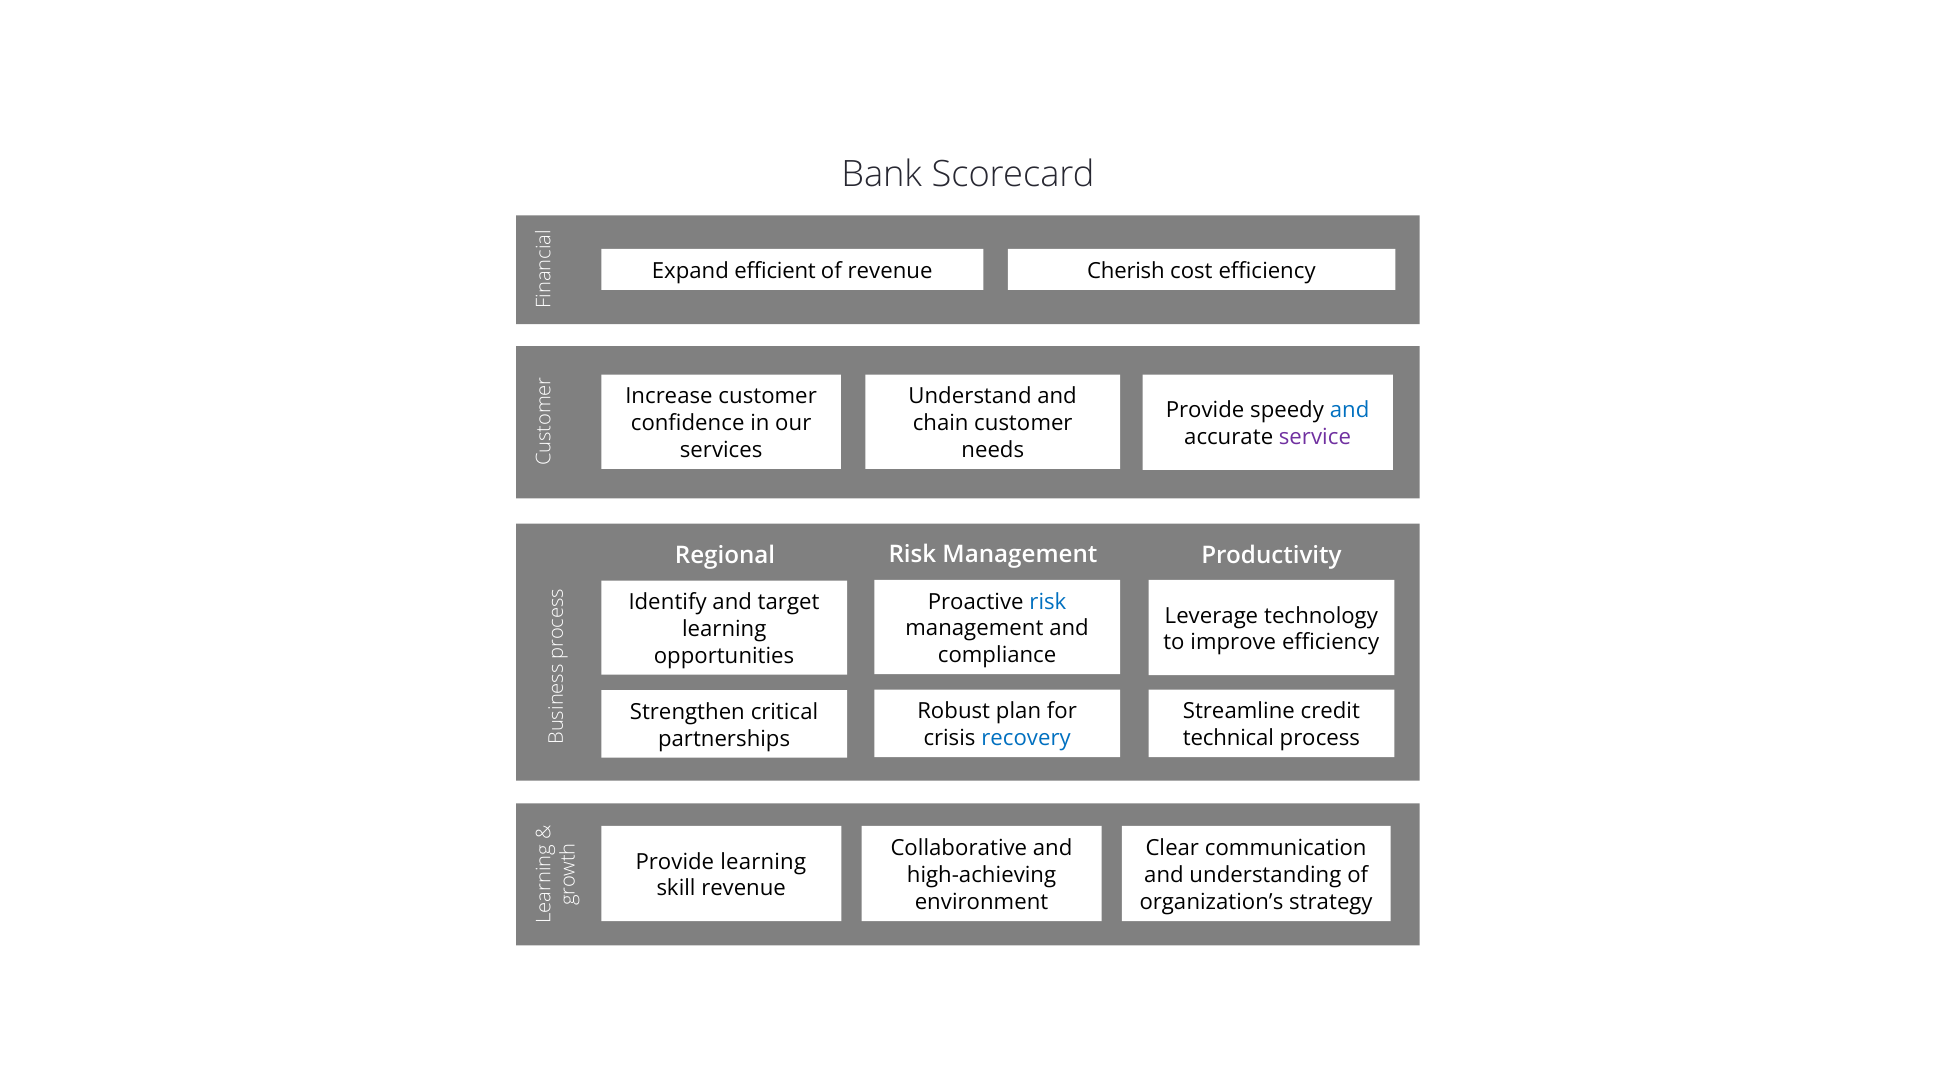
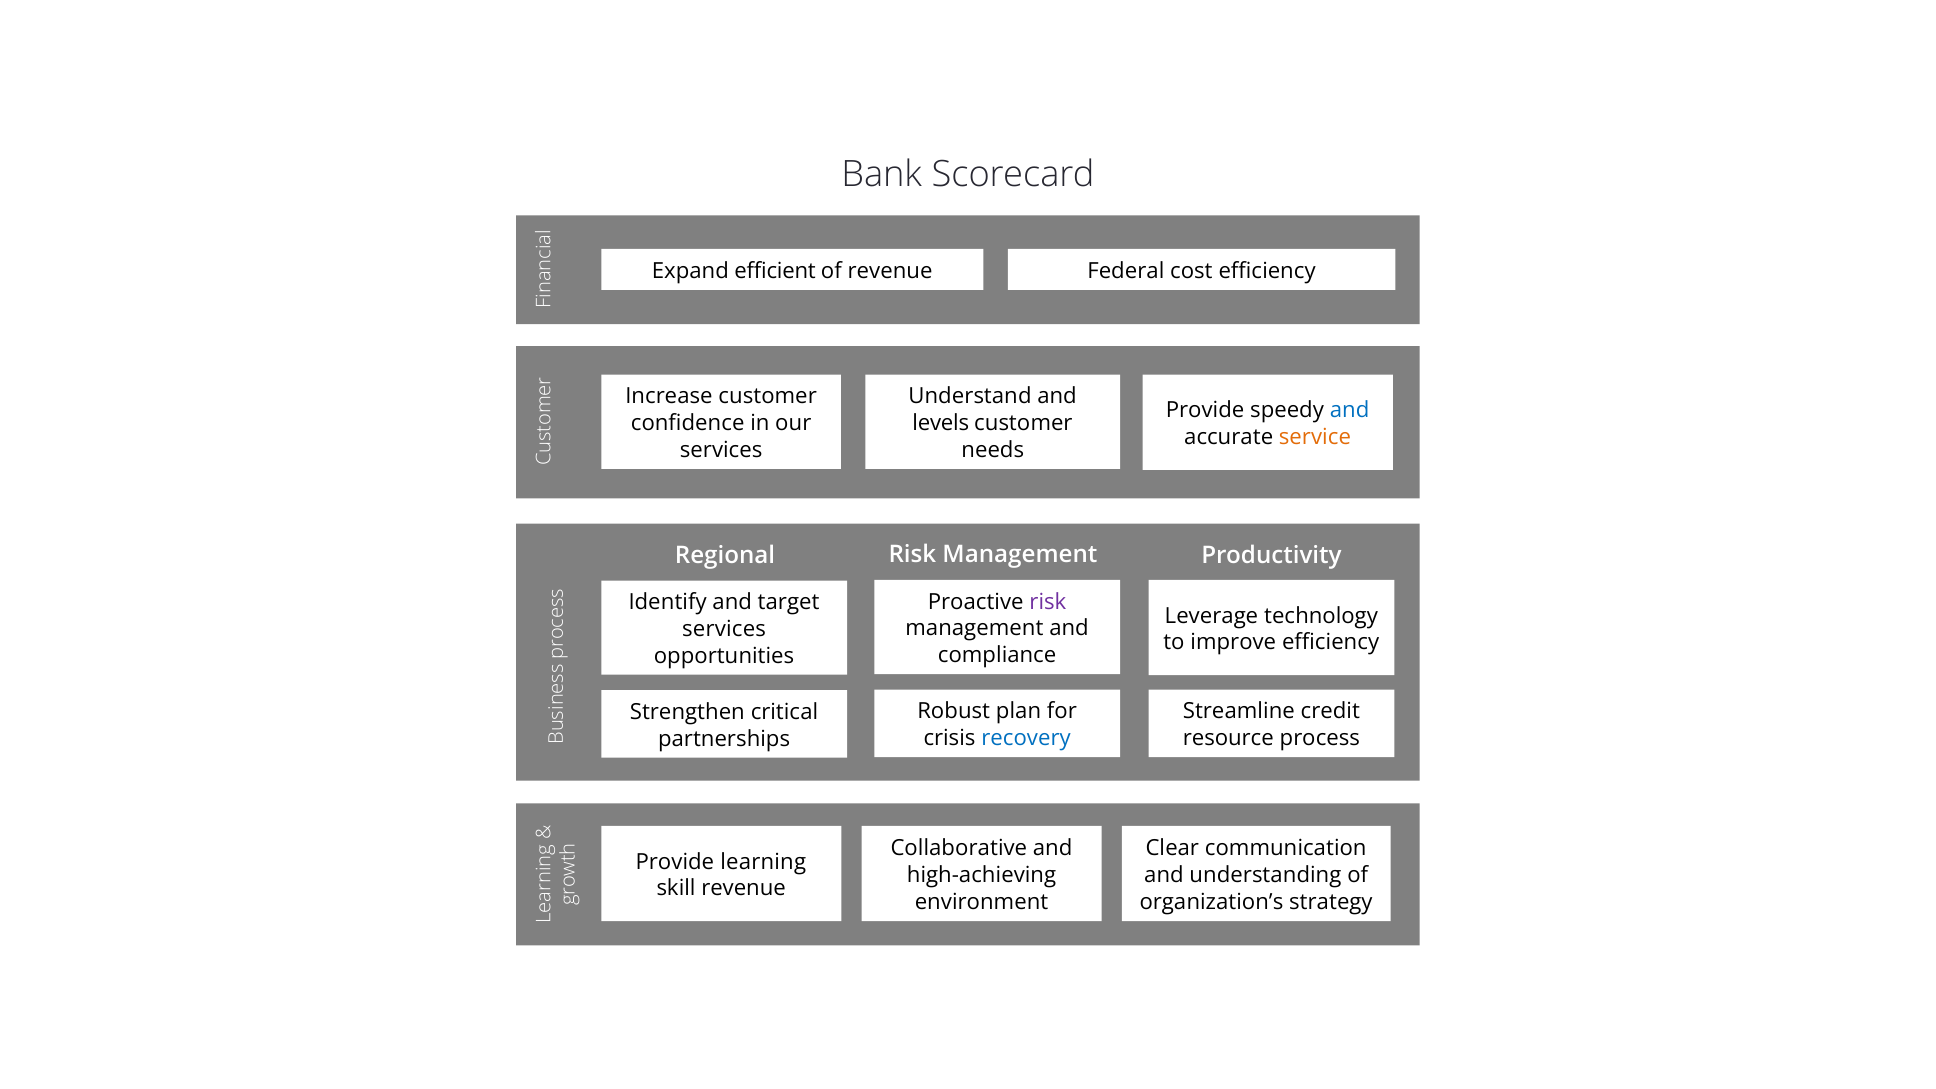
Cherish: Cherish -> Federal (1126, 271)
chain: chain -> levels (941, 423)
service colour: purple -> orange (1315, 437)
risk colour: blue -> purple (1048, 602)
learning: learning -> services (724, 629)
technical: technical -> resource (1228, 738)
